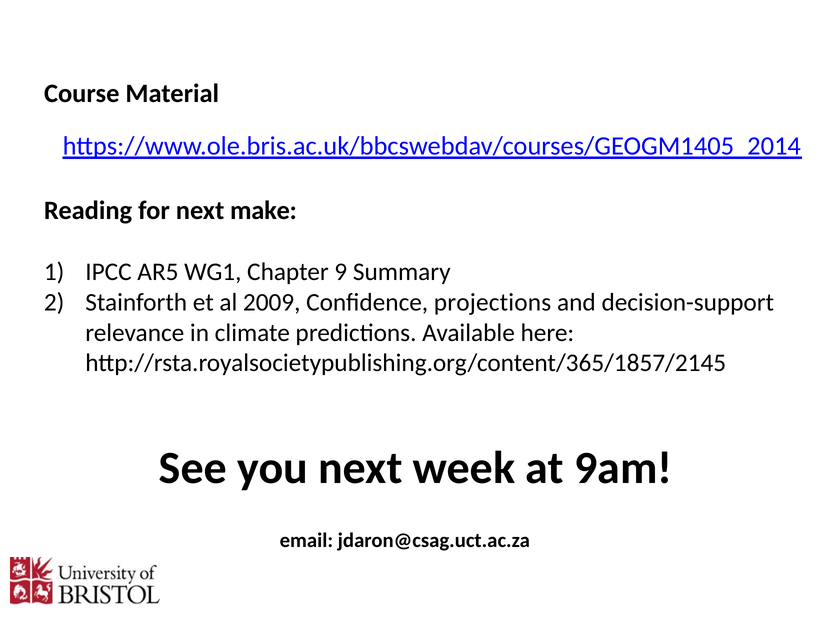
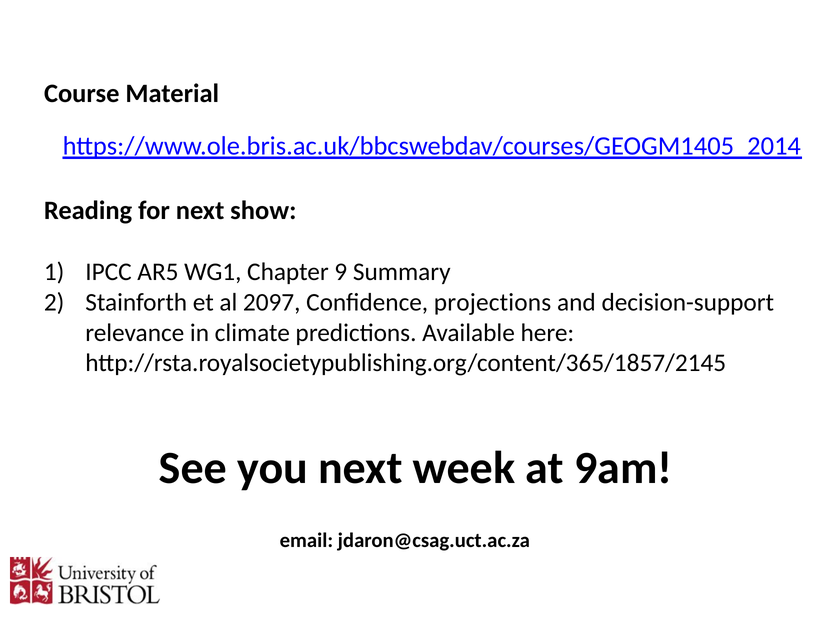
make: make -> show (263, 210)
2009: 2009 -> 2097 (272, 302)
